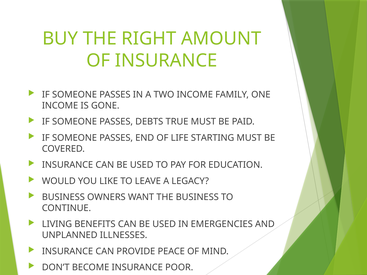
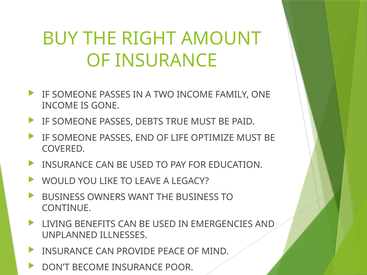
STARTING: STARTING -> OPTIMIZE (212, 138)
